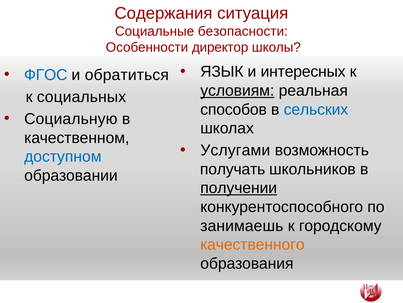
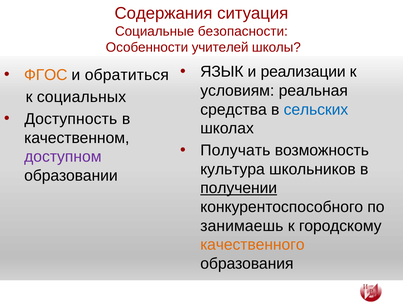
директор: директор -> учителей (220, 47)
интересных: интересных -> реализации (303, 72)
ФГОС colour: blue -> orange (46, 75)
условиям underline: present -> none (237, 90)
способов: способов -> средства (234, 109)
Социальную: Социальную -> Доступность (71, 119)
Услугами: Услугами -> Получать (235, 150)
доступном colour: blue -> purple (63, 156)
получать: получать -> культура (233, 169)
